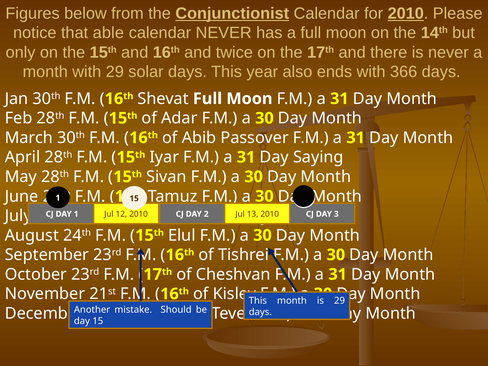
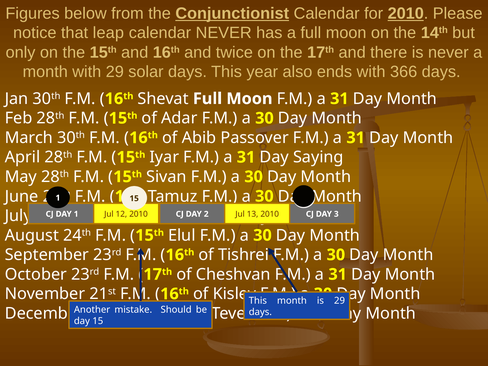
able: able -> leap (108, 33)
